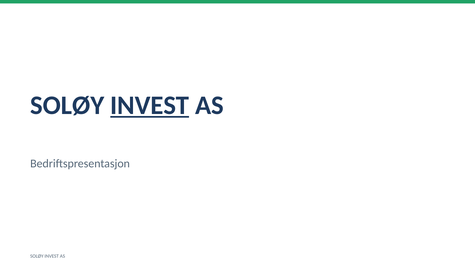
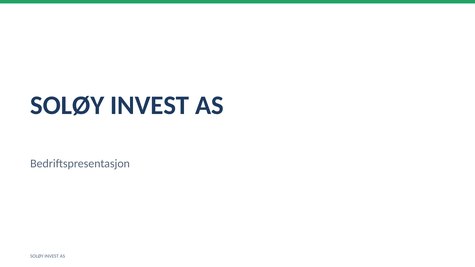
INVEST underline: present -> none (150, 105)
